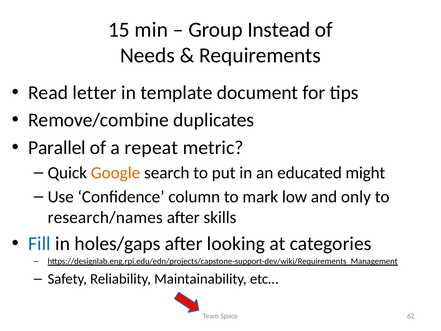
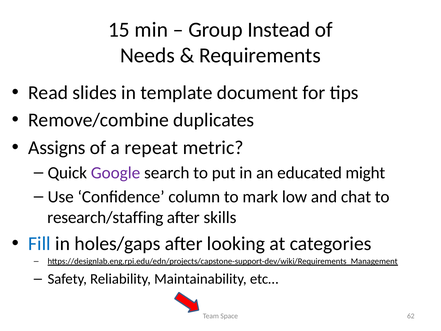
letter: letter -> slides (95, 93)
Parallel: Parallel -> Assigns (57, 147)
Google colour: orange -> purple (116, 173)
only: only -> chat (356, 197)
research/names: research/names -> research/staffing (105, 217)
